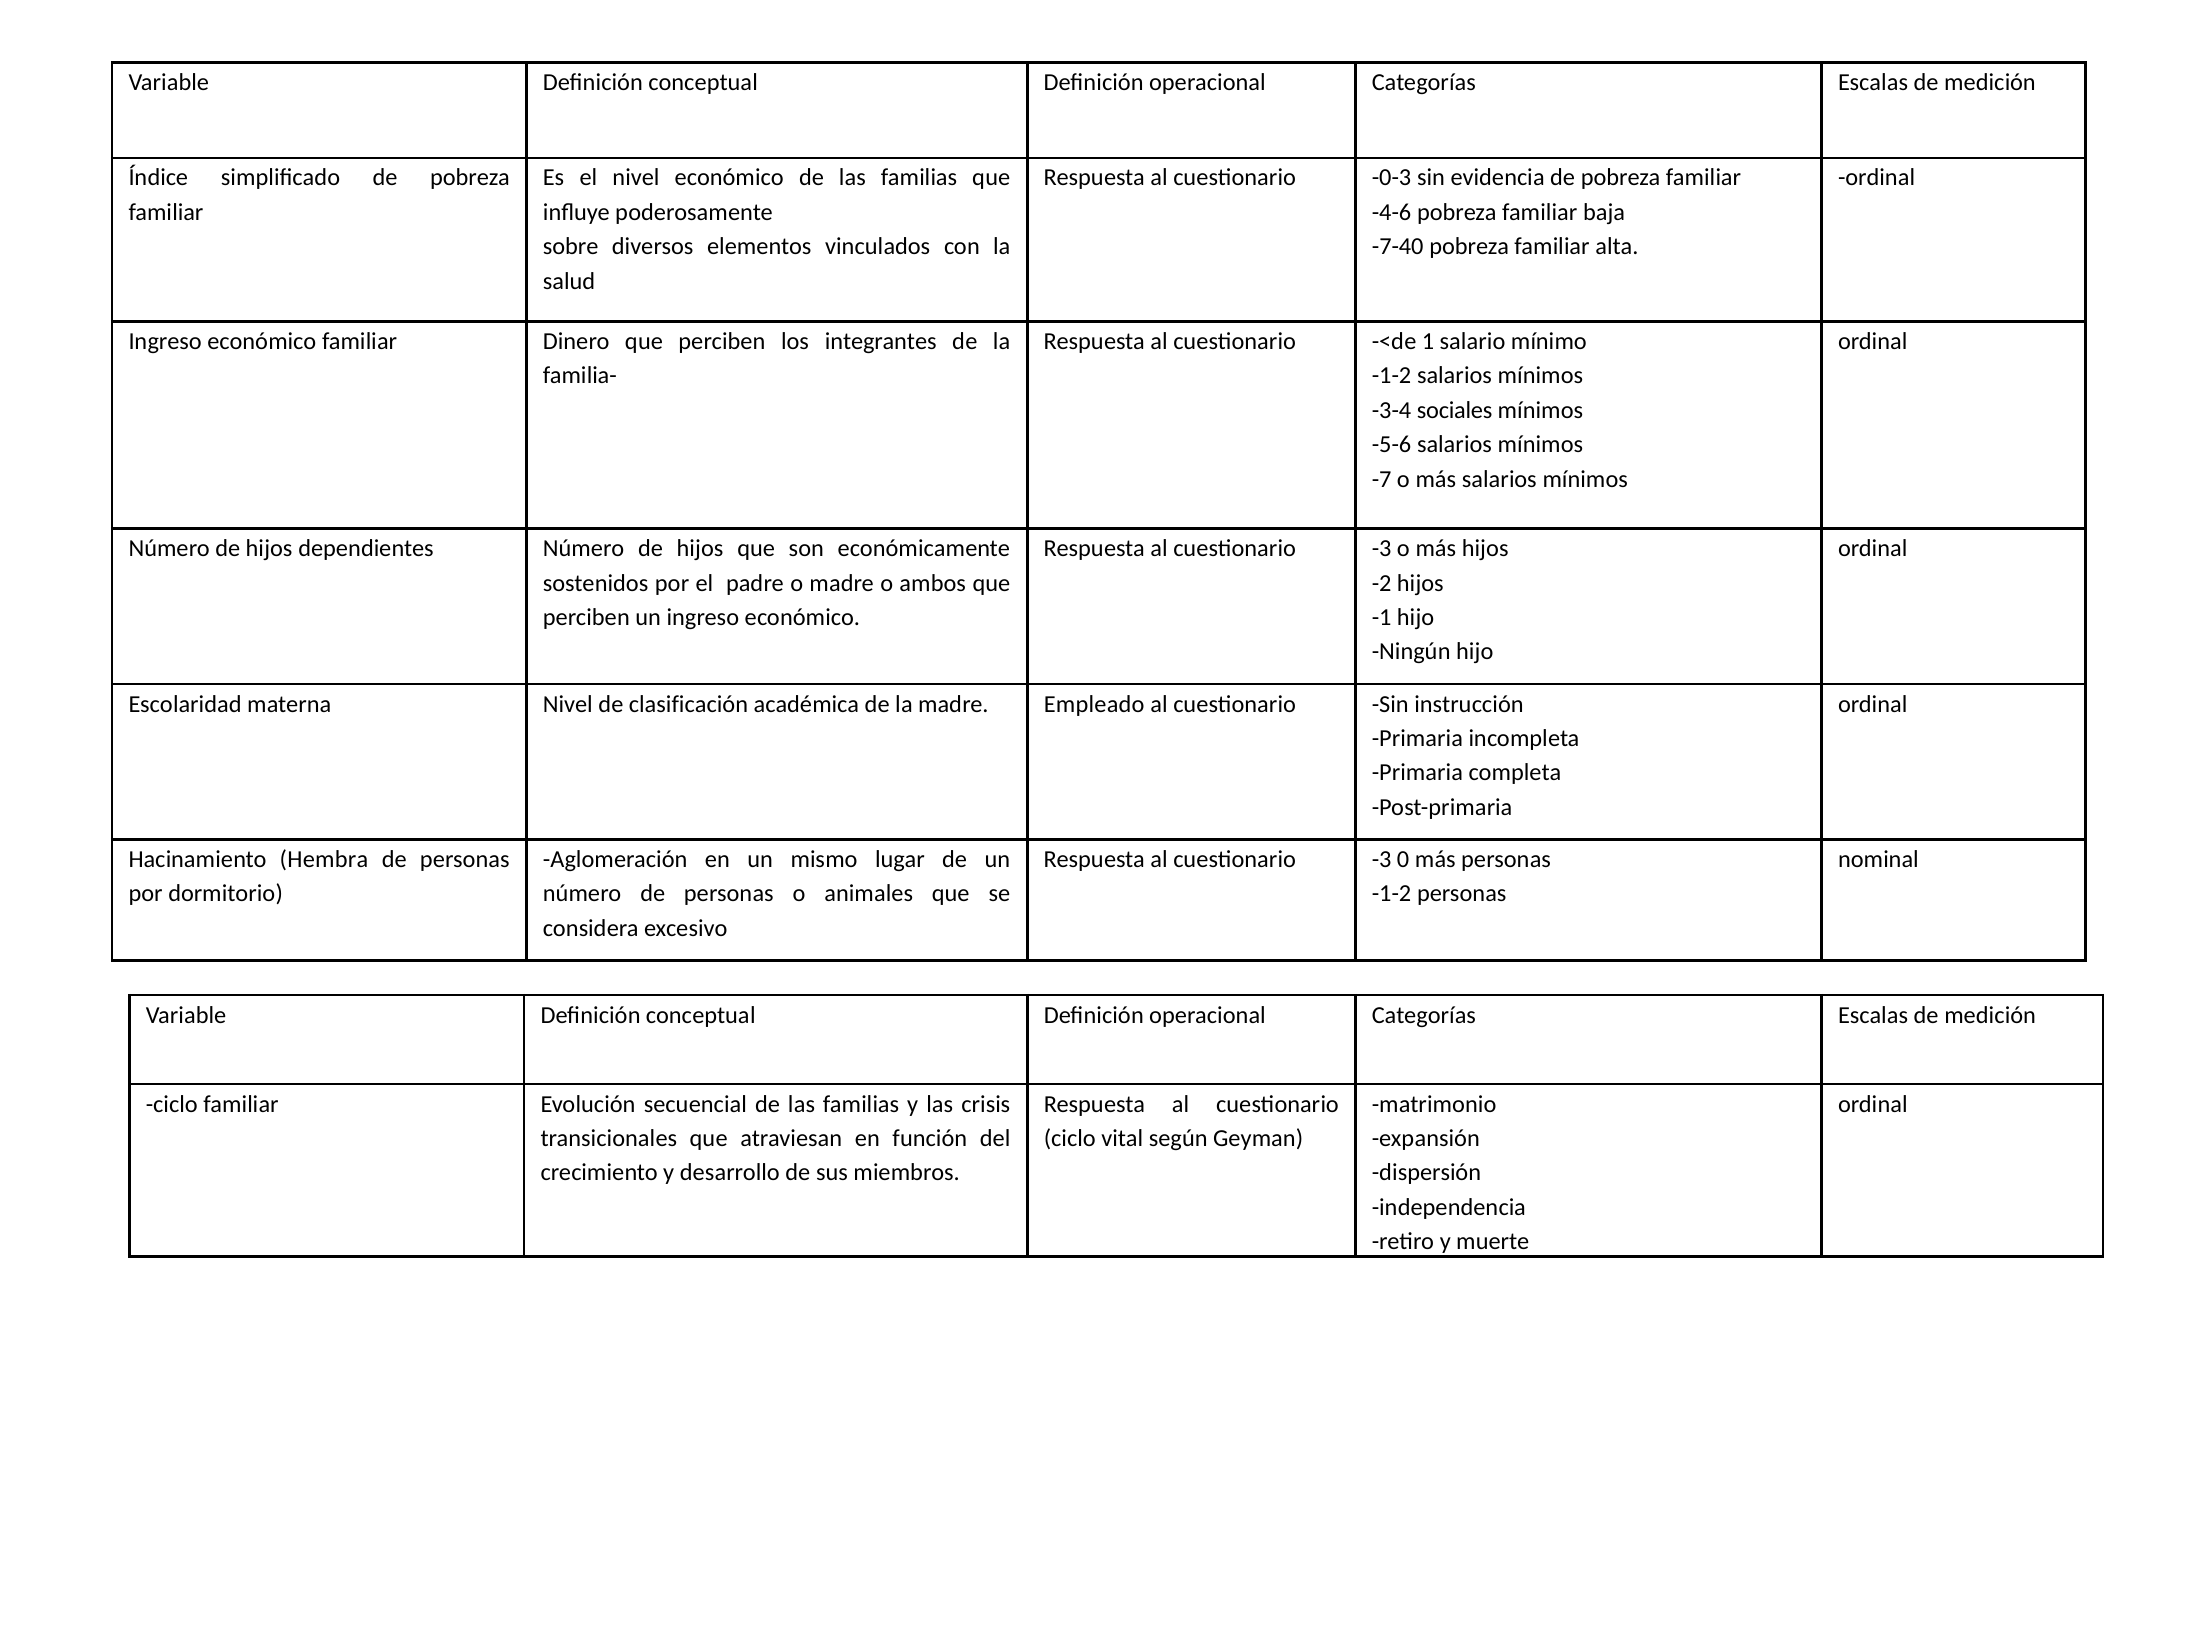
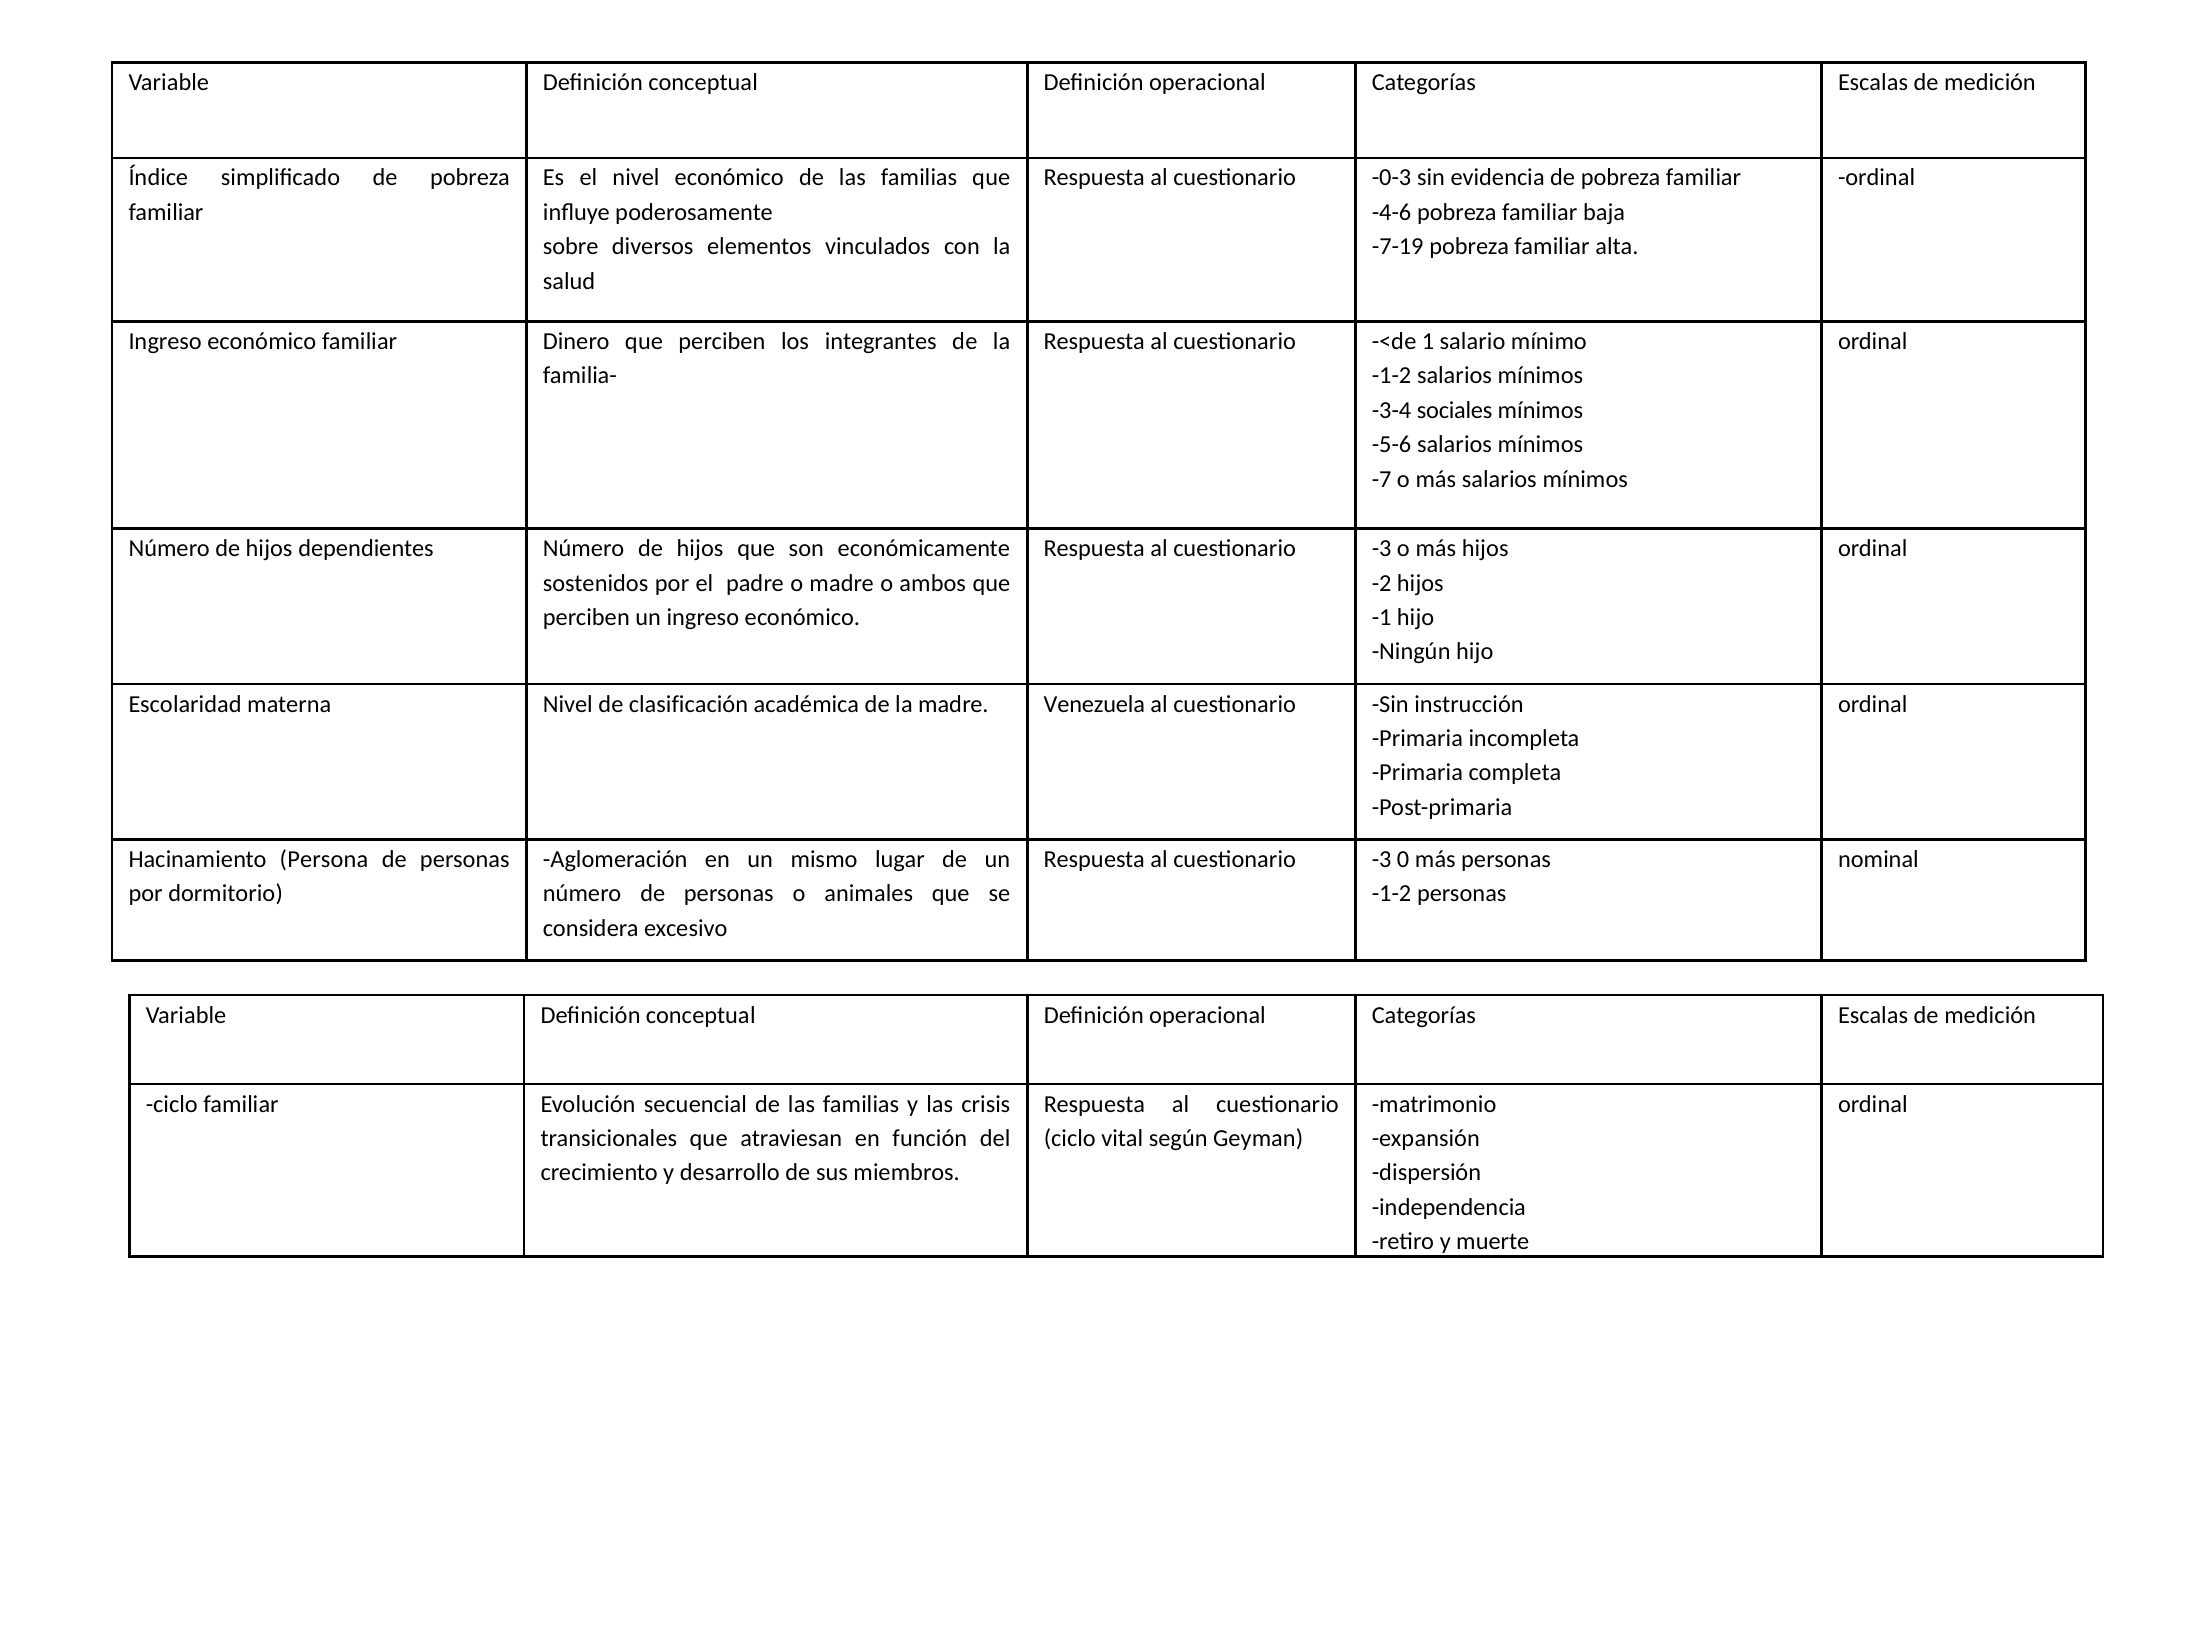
-7-40: -7-40 -> -7-19 (1398, 247)
Empleado: Empleado -> Venezuela (1094, 704)
Hembra: Hembra -> Persona (324, 859)
